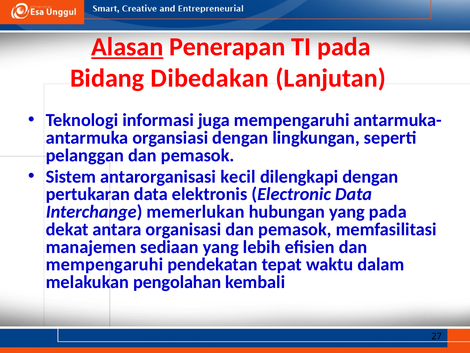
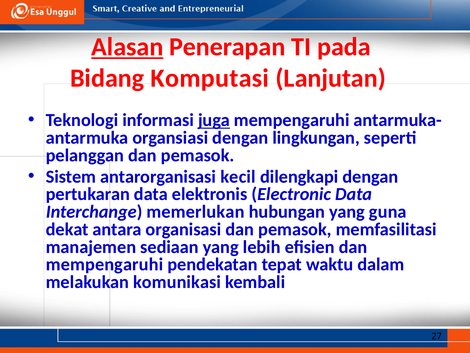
Dibedakan: Dibedakan -> Komputasi (210, 78)
juga underline: none -> present (214, 120)
yang pada: pada -> guna (388, 211)
pengolahan: pengolahan -> komunikasi (177, 282)
